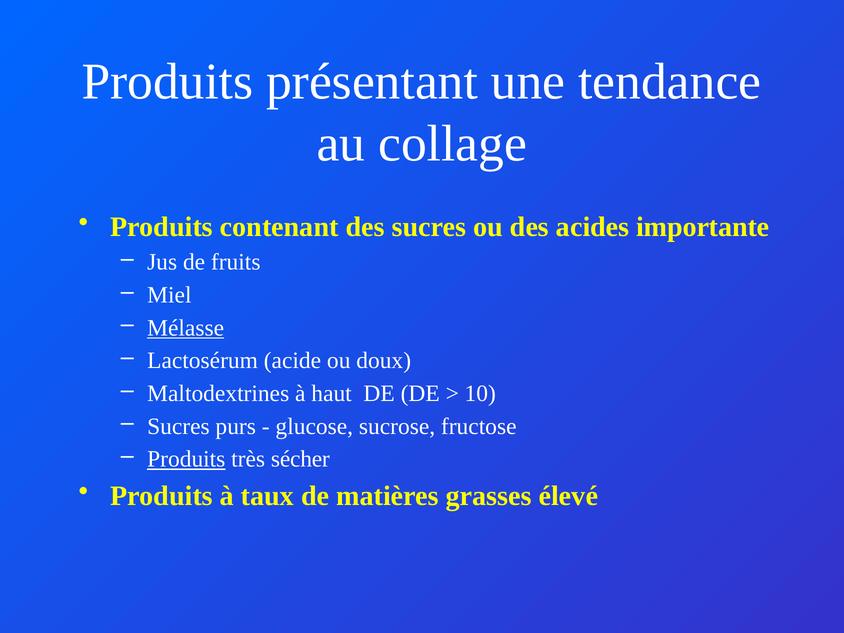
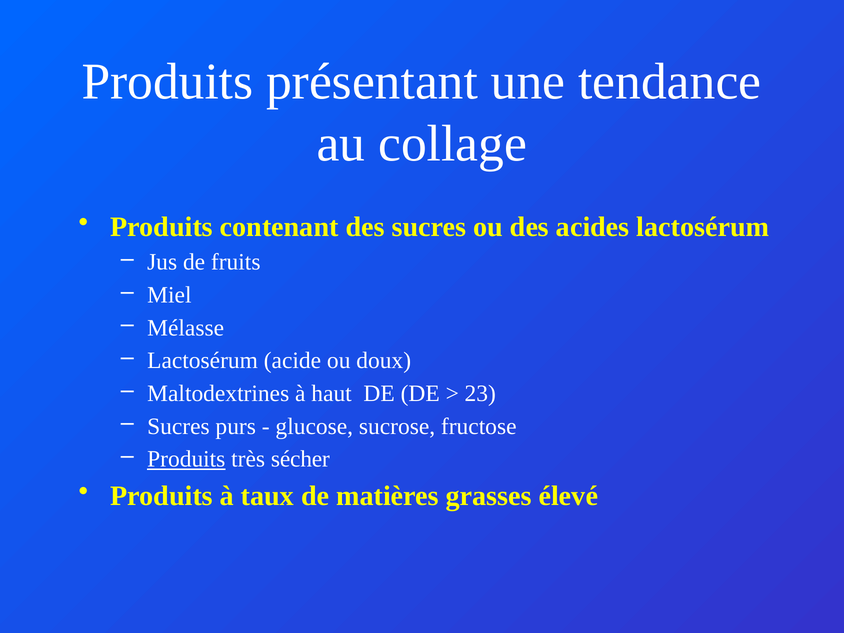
acides importante: importante -> lactosérum (703, 227)
Mélasse underline: present -> none (186, 328)
10: 10 -> 23 (480, 394)
